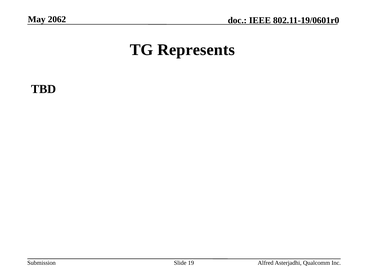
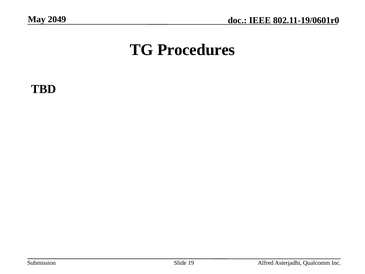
2062: 2062 -> 2049 (57, 19)
Represents: Represents -> Procedures (196, 50)
